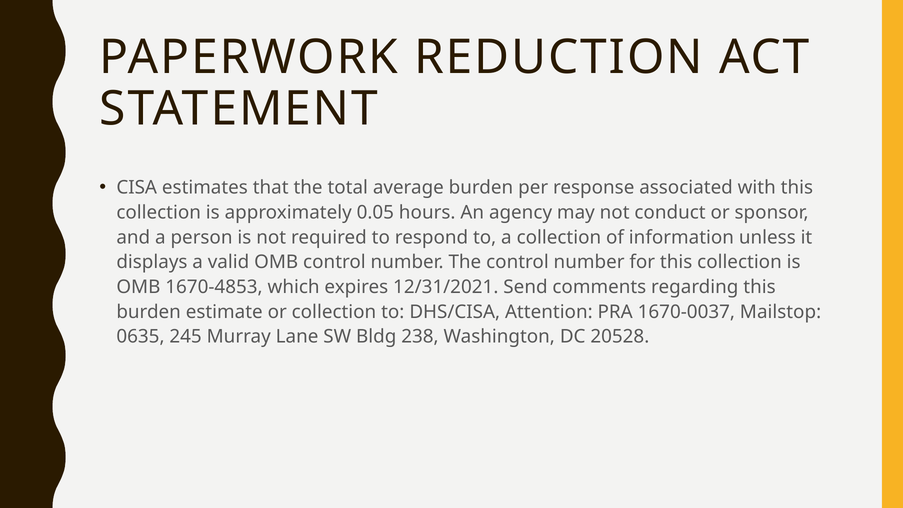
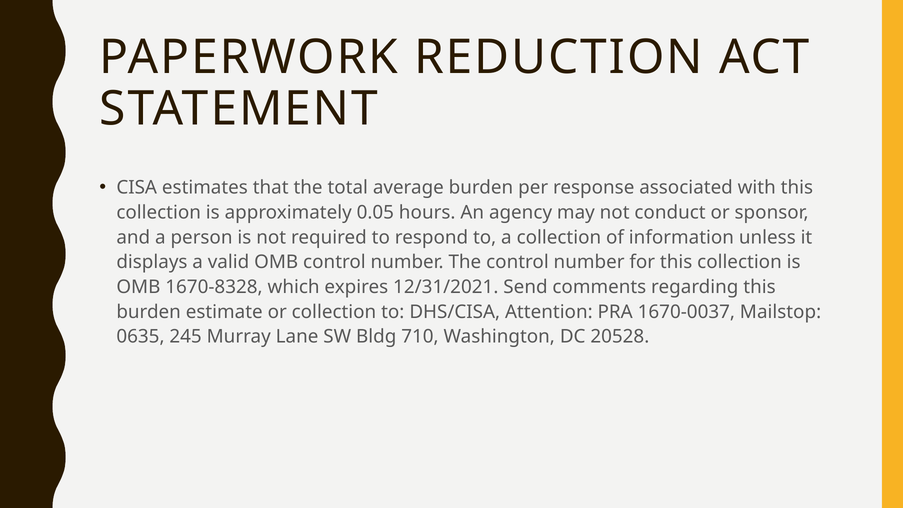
1670-4853: 1670-4853 -> 1670-8328 (214, 287)
238: 238 -> 710 (420, 337)
